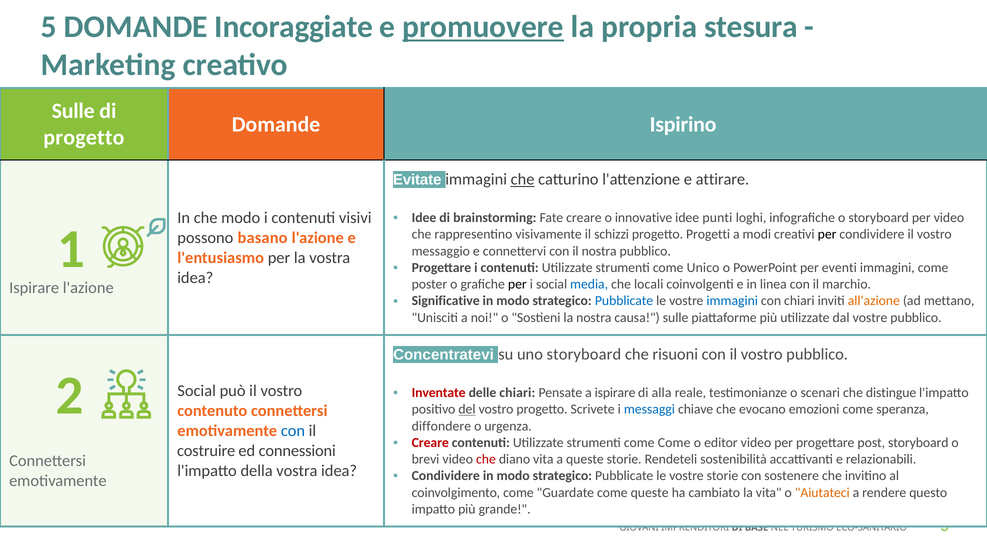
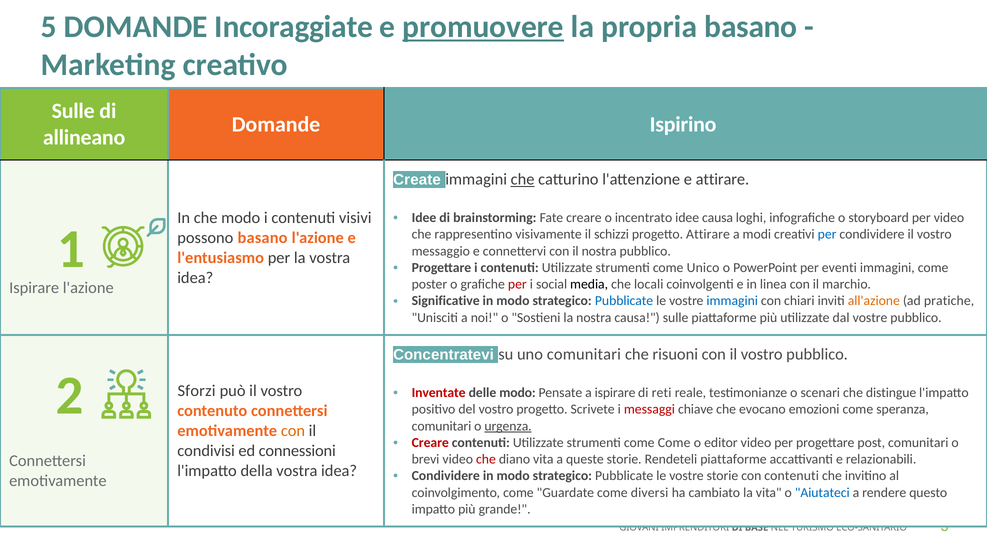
propria stesura: stesura -> basano (751, 27)
progetto: progetto -> allineano (84, 138)
Evitate: Evitate -> Create (417, 180)
innovative: innovative -> incentrato (644, 218)
idee punti: punti -> causa (718, 218)
progetto Progetti: Progetti -> Attirare (708, 235)
per colour: black -> blue (827, 235)
per colour: black -> red (517, 284)
media colour: blue -> black (589, 284)
mettano: mettano -> pratiche (949, 301)
uno storyboard: storyboard -> comunitari (584, 355)
Social: Social -> Sforzi (197, 391)
delle chiari: chiari -> modo (518, 393)
alla: alla -> reti (662, 393)
del underline: present -> none (467, 410)
messaggi colour: blue -> red (649, 410)
diffondere: diffondere -> comunitari (441, 426)
urgenza underline: none -> present (508, 426)
con colour: blue -> orange (293, 431)
post storyboard: storyboard -> comunitari (918, 443)
costruire: costruire -> condivisi (206, 451)
Rendeteli sostenibilità: sostenibilità -> piattaforme (733, 459)
con sostenere: sostenere -> contenuti (792, 476)
come queste: queste -> diversi (650, 493)
Aiutateci colour: orange -> blue (822, 493)
